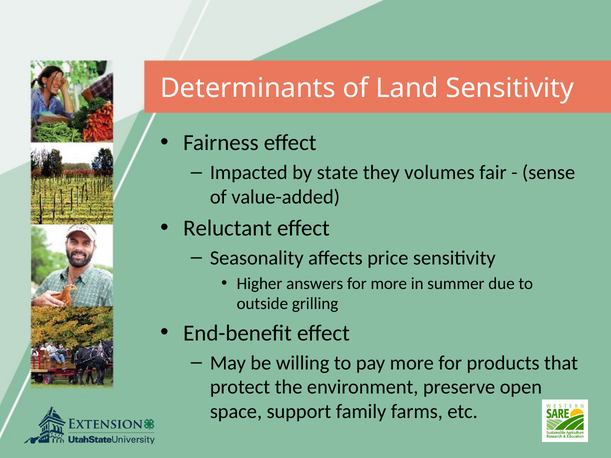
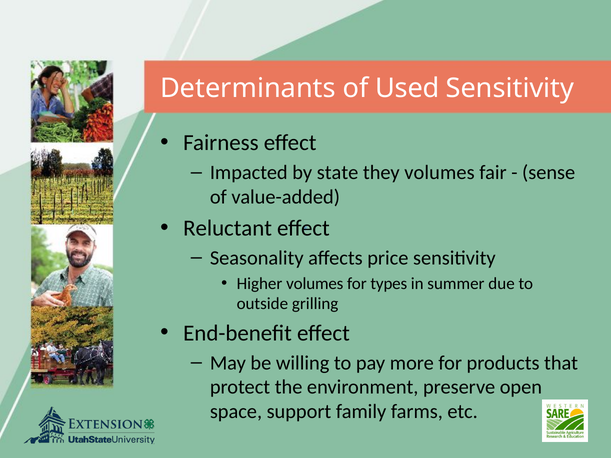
Land: Land -> Used (407, 88)
Higher answers: answers -> volumes (315, 284)
for more: more -> types (389, 284)
